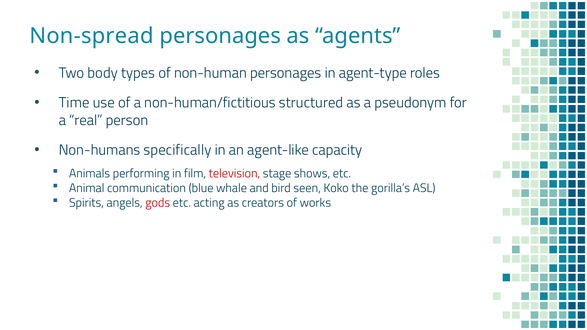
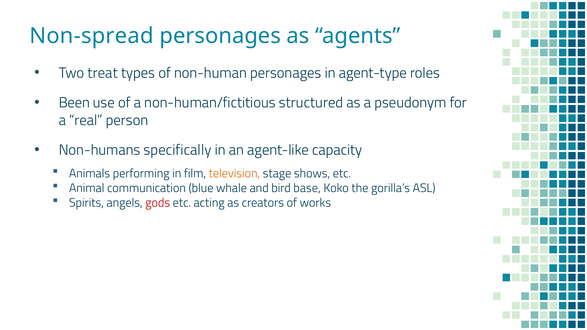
body: body -> treat (103, 73)
Time: Time -> Been (74, 103)
television colour: red -> orange (234, 174)
seen: seen -> base (307, 188)
